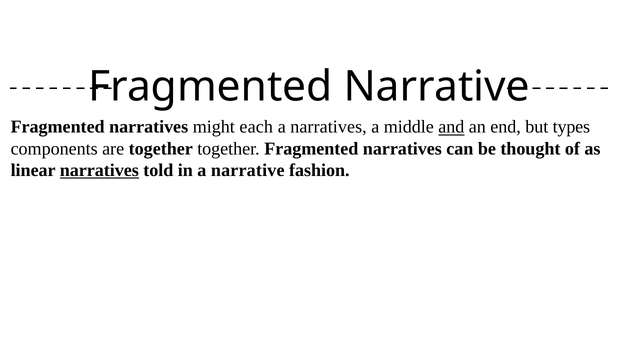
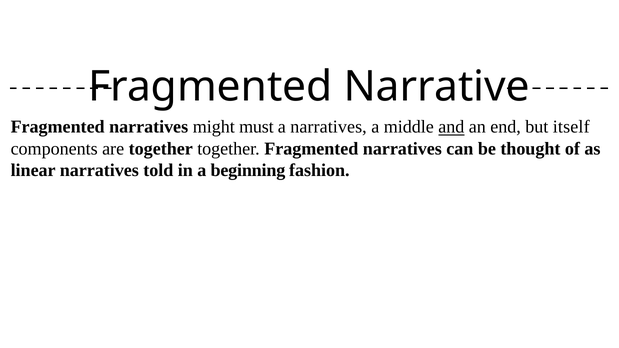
each: each -> must (256, 127)
types: types -> itself (571, 127)
narratives underline: present -> none (99, 170)
a narrative: narrative -> beginning (248, 170)
